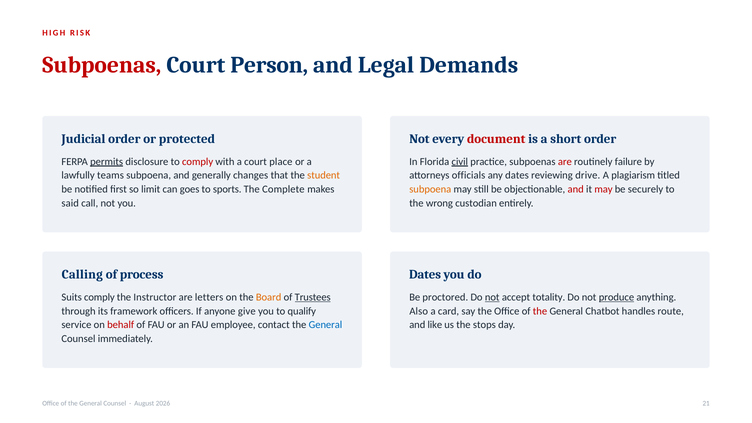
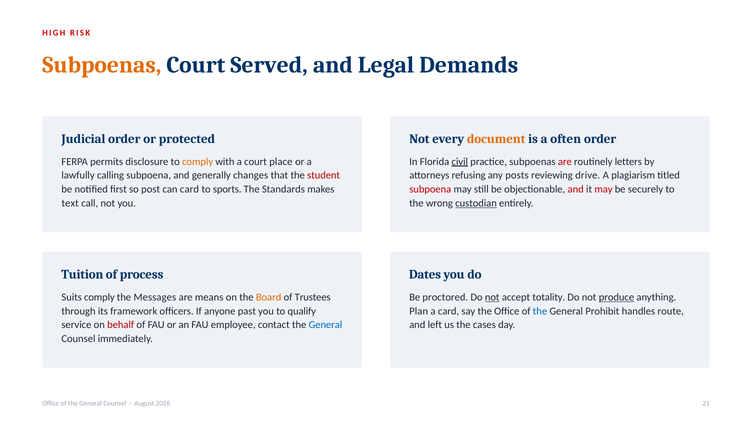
Subpoenas colour: red -> orange (102, 65)
Person: Person -> Served (269, 65)
document colour: red -> orange (496, 139)
short: short -> often (566, 139)
permits underline: present -> none (107, 162)
comply colour: red -> orange (198, 162)
failure: failure -> letters (628, 162)
teams: teams -> calling (111, 175)
student colour: orange -> red (324, 175)
officials: officials -> refusing (469, 175)
any dates: dates -> posts (517, 175)
limit: limit -> post (151, 189)
can goes: goes -> card (189, 189)
Complete: Complete -> Standards (283, 189)
subpoena colour: orange -> red (430, 189)
said: said -> text (70, 203)
custodian underline: none -> present (476, 203)
Calling: Calling -> Tuition (82, 274)
Instructor: Instructor -> Messages (155, 297)
letters: letters -> means (209, 297)
Trustees underline: present -> none (313, 297)
give: give -> past (247, 311)
Also: Also -> Plan (419, 311)
the colour: red -> blue (540, 311)
Chatbot: Chatbot -> Prohibit (602, 311)
like: like -> left (435, 325)
stops: stops -> cases (484, 325)
